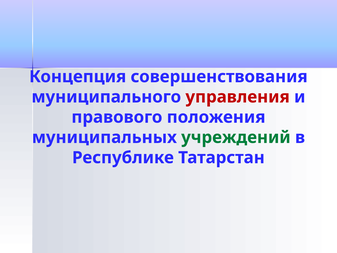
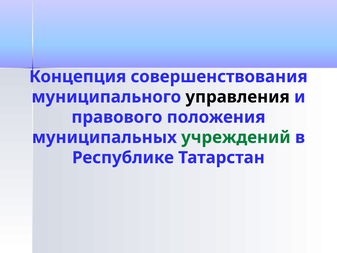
управления colour: red -> black (238, 97)
